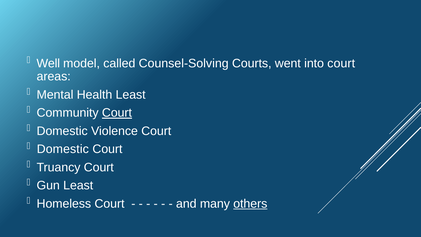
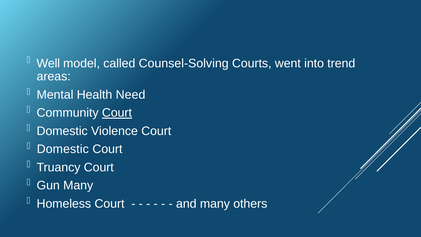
into court: court -> trend (341, 63)
Health Least: Least -> Need (131, 95)
Gun Least: Least -> Many (78, 185)
others underline: present -> none (250, 204)
